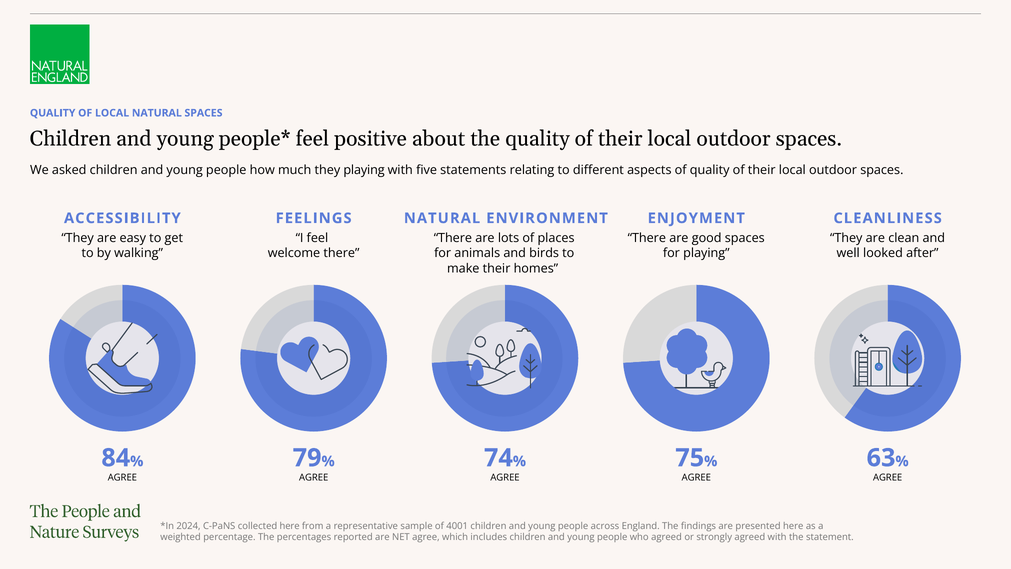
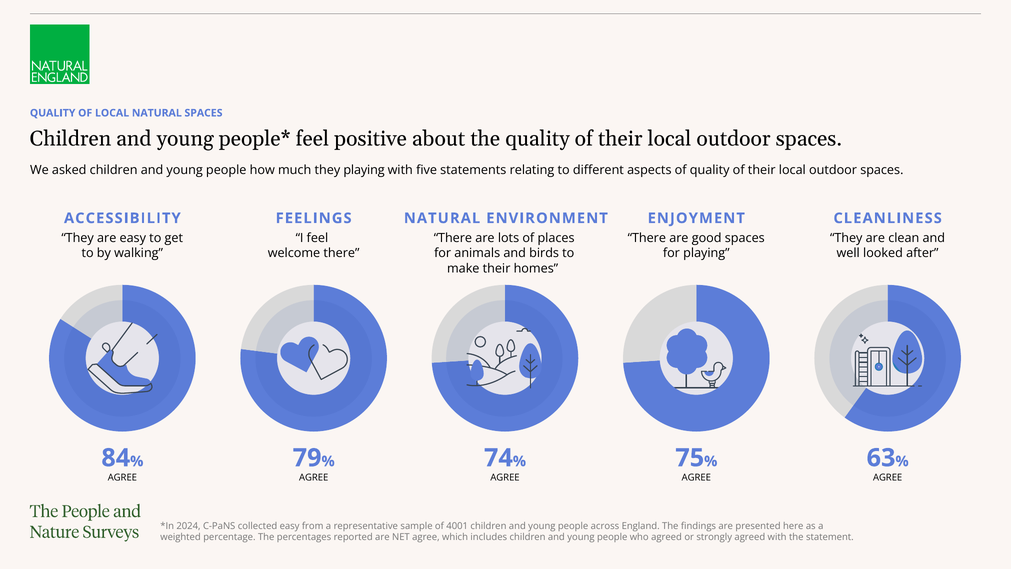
collected here: here -> easy (290, 526)
